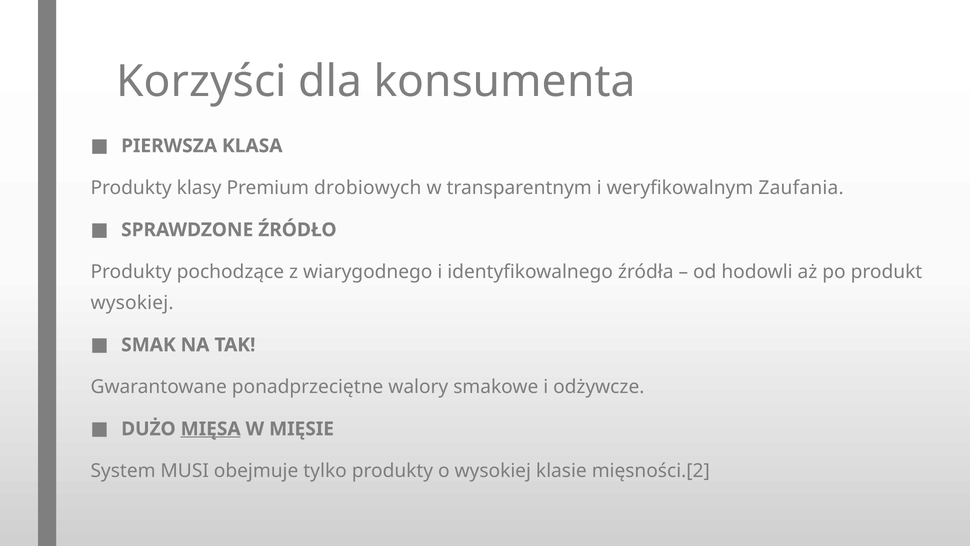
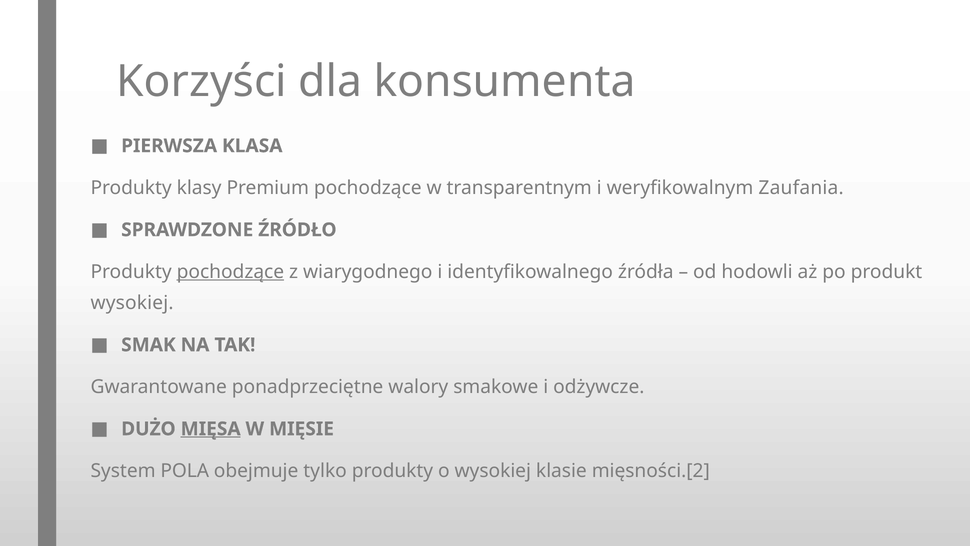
Premium drobiowych: drobiowych -> pochodzące (368, 188)
pochodzące underline: none -> present (230, 272)
MUSI: MUSI -> POLA (185, 471)
